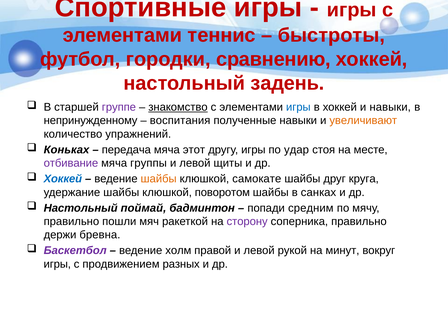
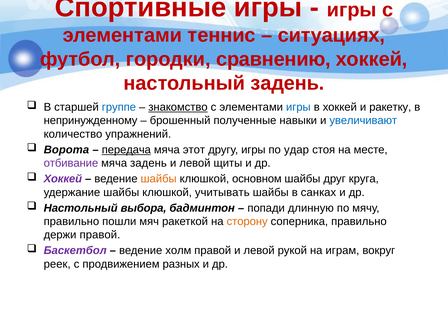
быстроты: быстроты -> ситуациях (331, 35)
группе colour: purple -> blue (119, 107)
и навыки: навыки -> ракетку (390, 107)
воспитания: воспитания -> брошенный (180, 121)
увеличивают colour: orange -> blue (363, 121)
Коньках: Коньках -> Ворота (66, 150)
передача underline: none -> present (126, 150)
мяча группы: группы -> задень (148, 163)
Хоккей colour: blue -> purple (63, 179)
самокате: самокате -> основном (257, 179)
поворотом: поворотом -> учитывать (222, 192)
поймай: поймай -> выбора (144, 208)
средним: средним -> длинную (311, 208)
сторону colour: purple -> orange (247, 221)
держи бревна: бревна -> правой (100, 235)
минут: минут -> играм (342, 251)
игры: игры -> реек (57, 264)
